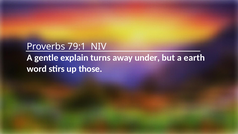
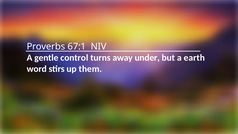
79:1: 79:1 -> 67:1 (77, 47)
explain: explain -> control (74, 58)
those: those -> them (90, 69)
